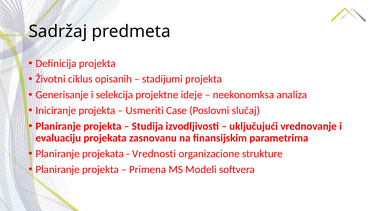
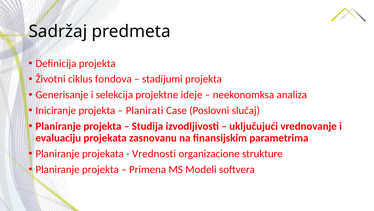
opisanih: opisanih -> fondova (113, 79)
Usmeriti: Usmeriti -> Planirati (145, 110)
